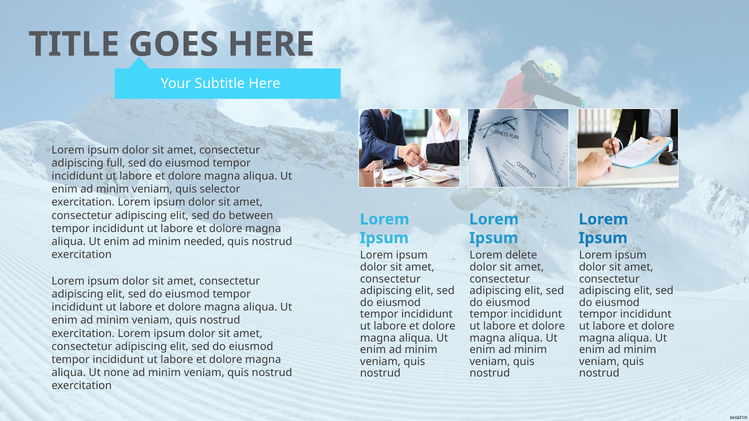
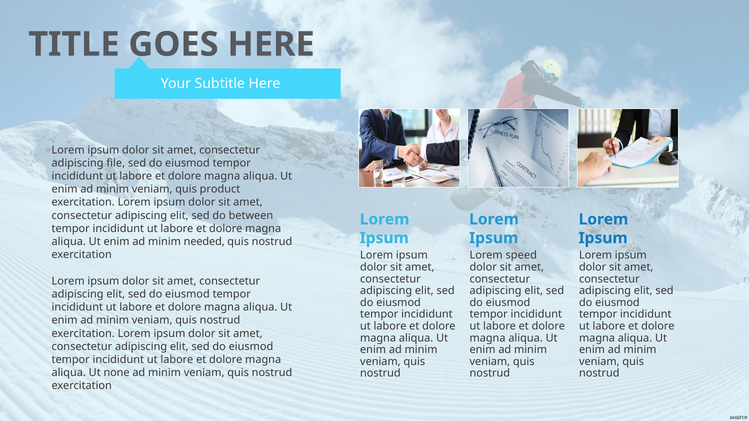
full: full -> file (116, 163)
selector: selector -> product (220, 189)
delete: delete -> speed (521, 256)
